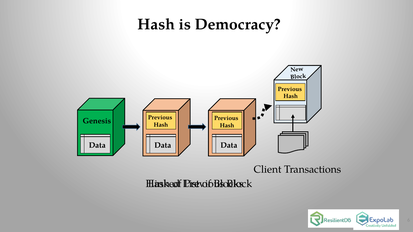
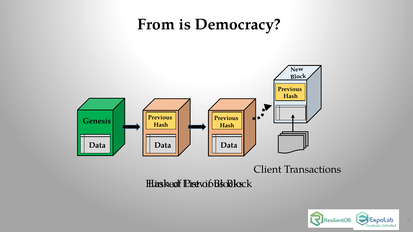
Hash: Hash -> From (156, 24)
